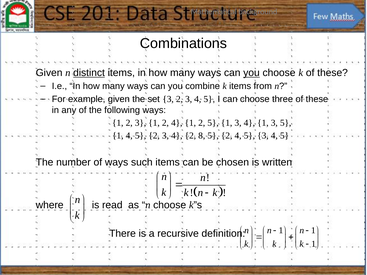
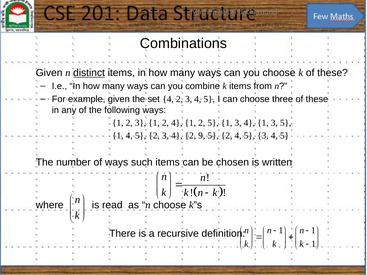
you underline: present -> none (251, 73)
set 3: 3 -> 4 (168, 99)
8: 8 -> 9 (202, 136)
